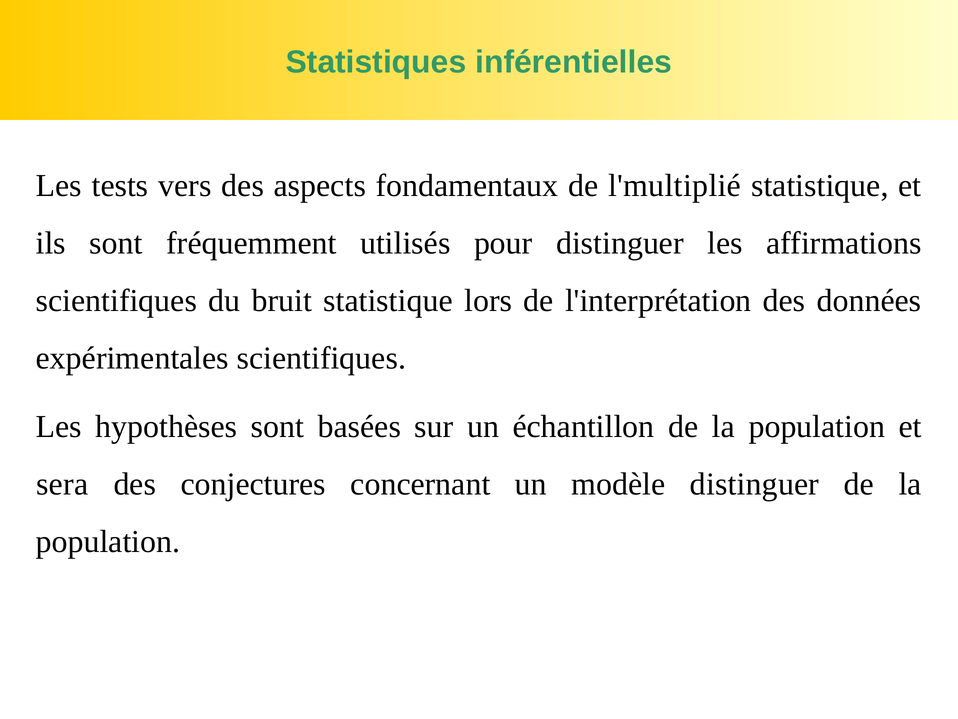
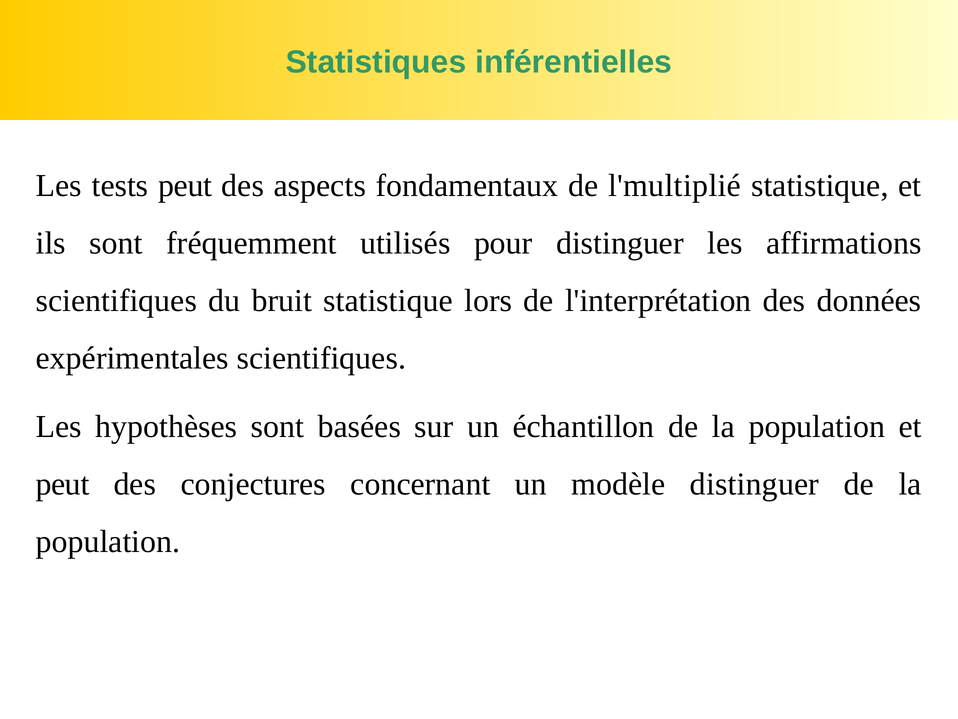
tests vers: vers -> peut (185, 186)
sera: sera -> peut (62, 484)
